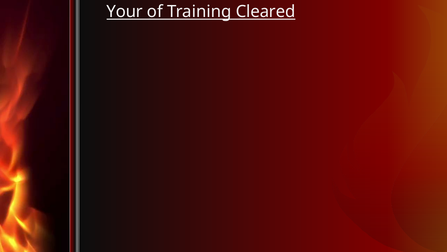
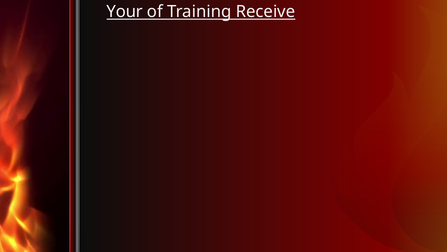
Cleared: Cleared -> Receive (266, 11)
